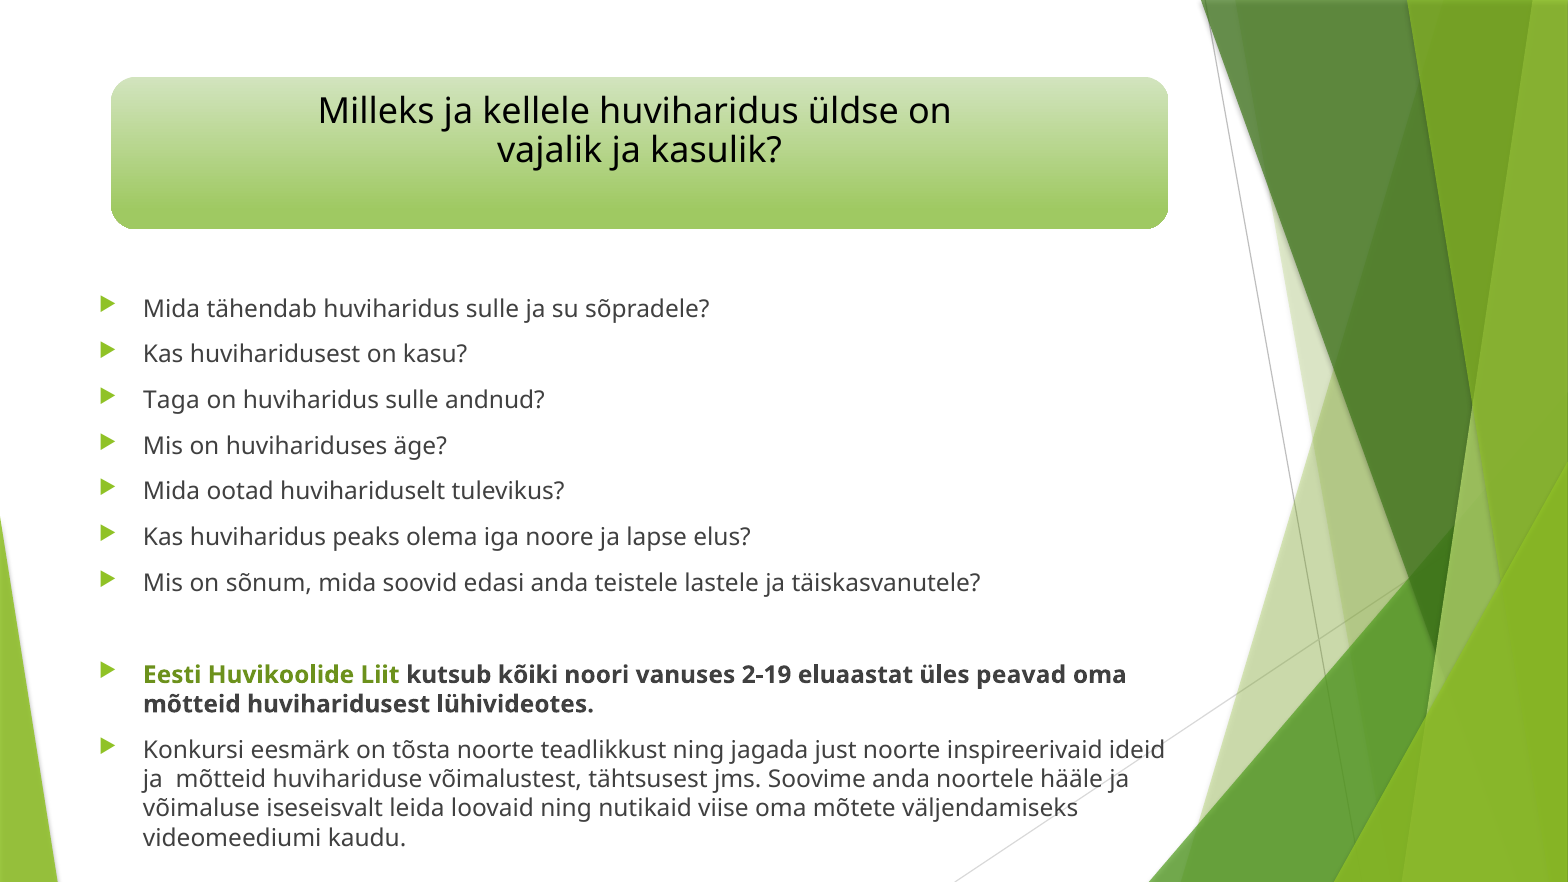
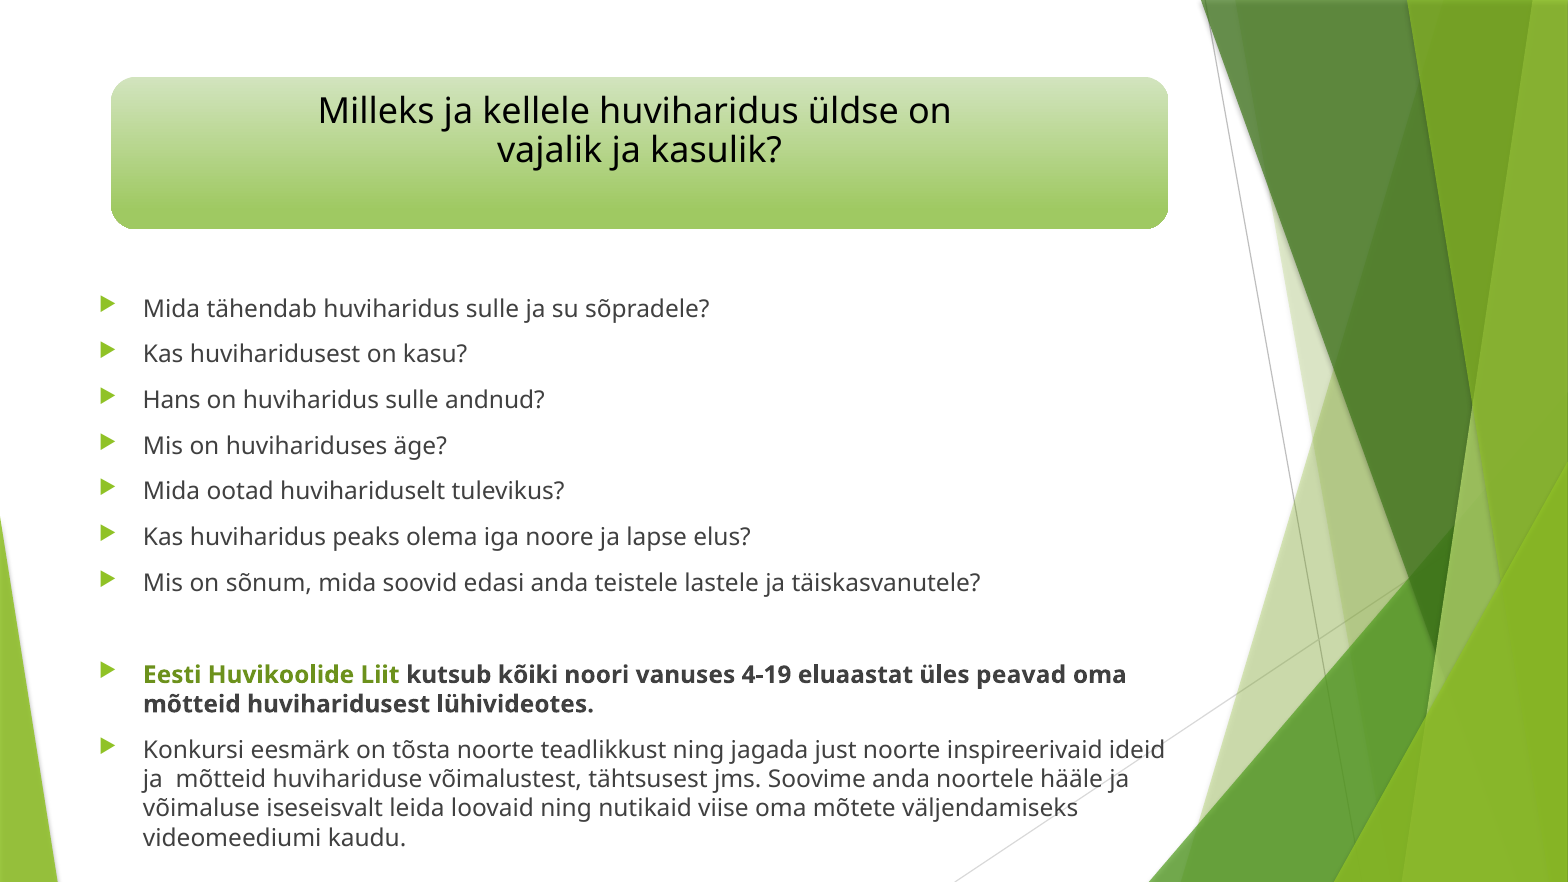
Taga: Taga -> Hans (172, 400)
2-19: 2-19 -> 4-19 (766, 675)
